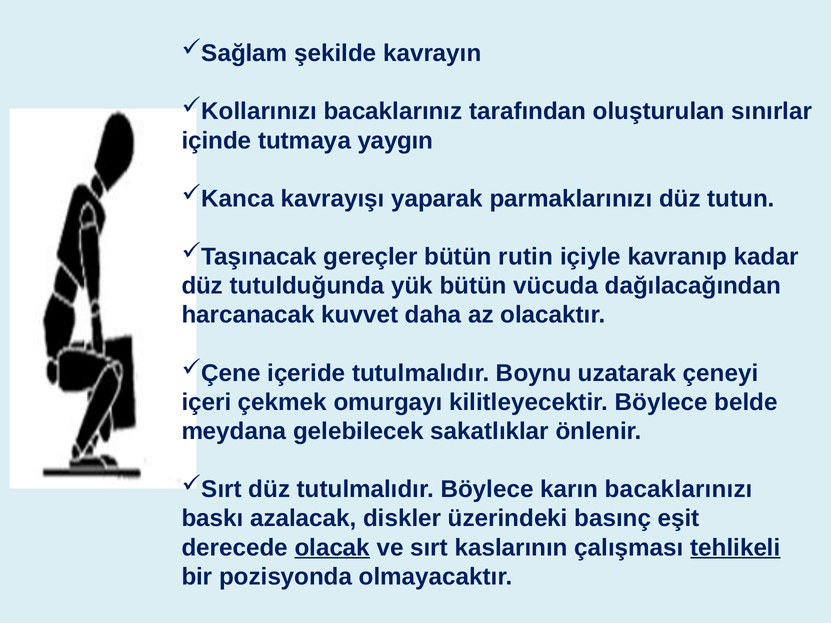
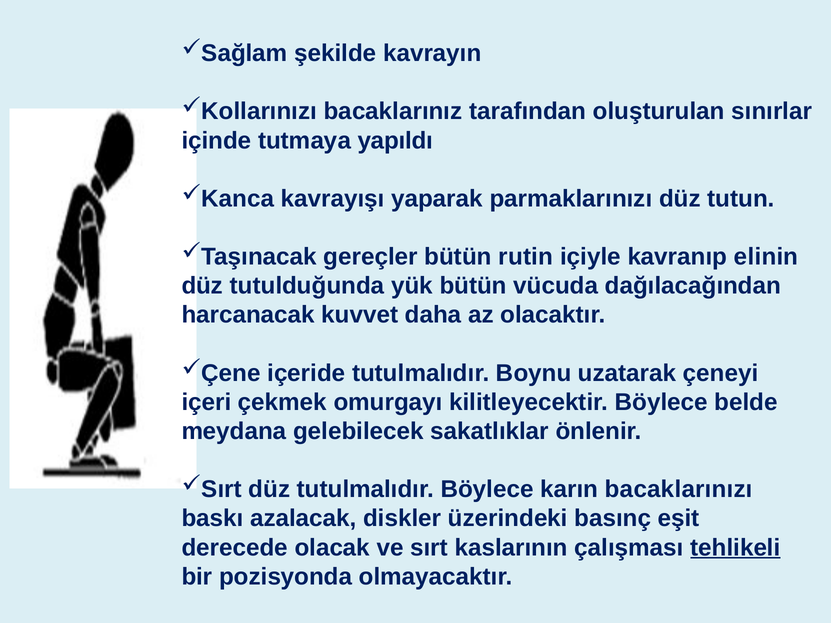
yaygın: yaygın -> yapıldı (395, 141)
kadar: kadar -> elinin (766, 257)
olacak underline: present -> none (332, 548)
